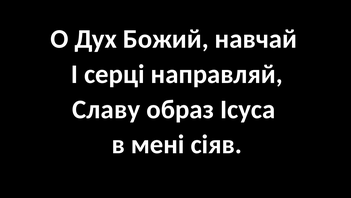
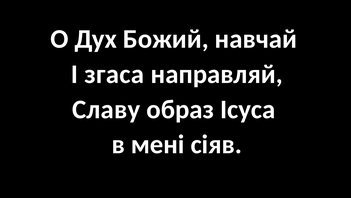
серці: серці -> згаса (114, 74)
